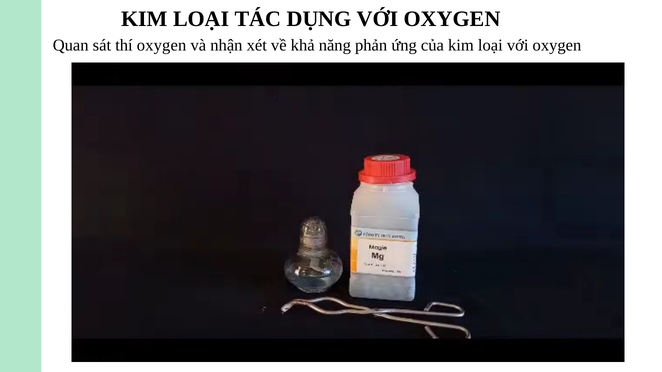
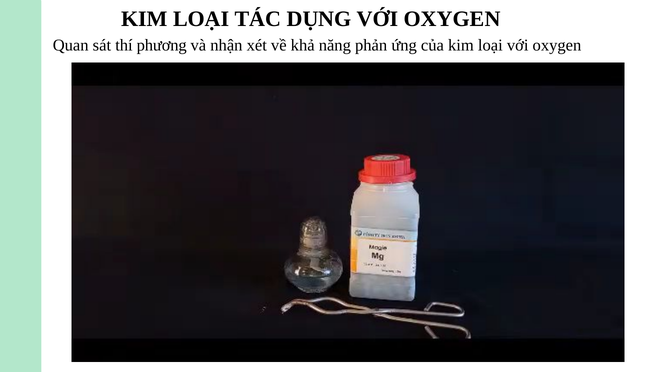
thí oxygen: oxygen -> phương (162, 45)
